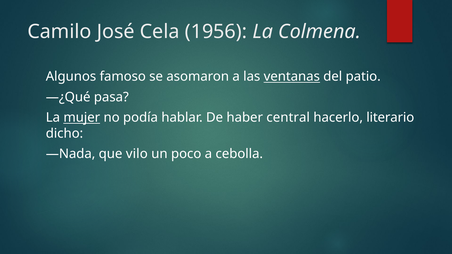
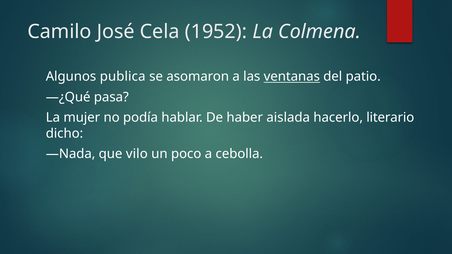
1956: 1956 -> 1952 (216, 32)
famoso: famoso -> publica (123, 77)
mujer underline: present -> none (82, 118)
central: central -> aislada (288, 118)
